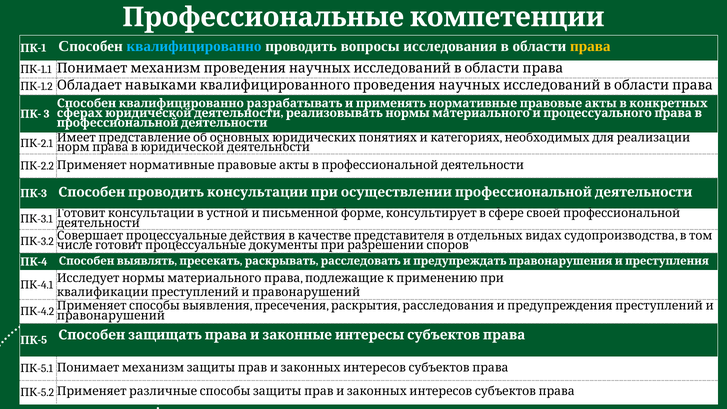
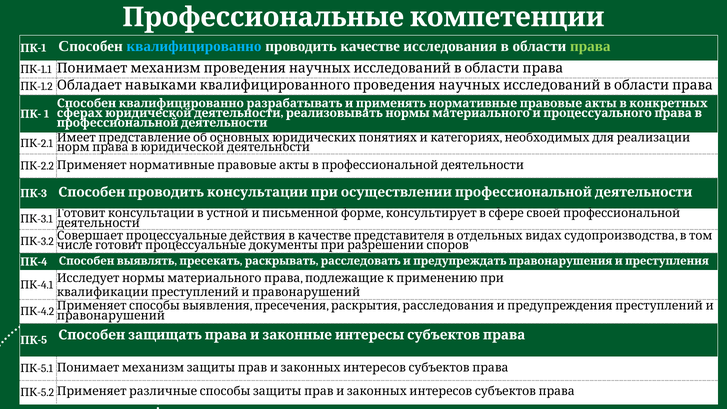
вопросы: вопросы -> качестве (370, 46)
права colour: yellow -> light green (590, 46)
3: 3 -> 1 (47, 114)
